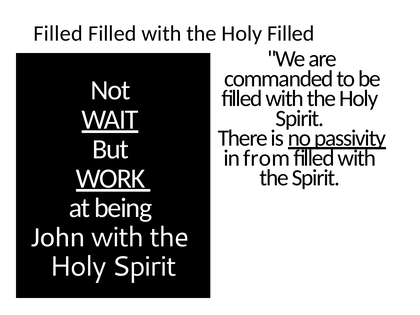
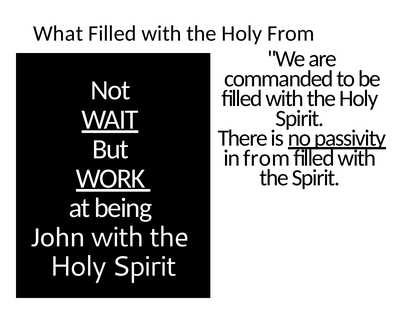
Filled: Filled -> What (58, 33)
Holy Filled: Filled -> From (291, 33)
